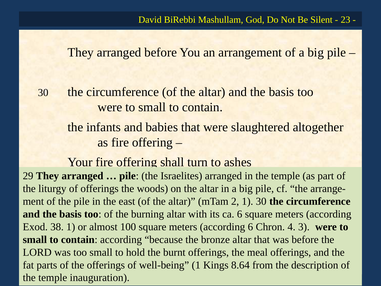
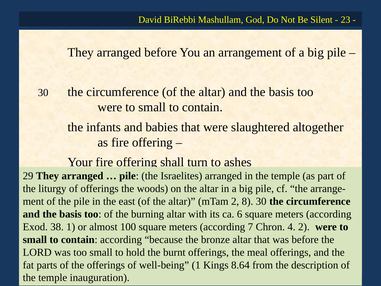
2 1: 1 -> 8 (247, 201)
according 6: 6 -> 7 (250, 227)
4 3: 3 -> 2 (304, 227)
